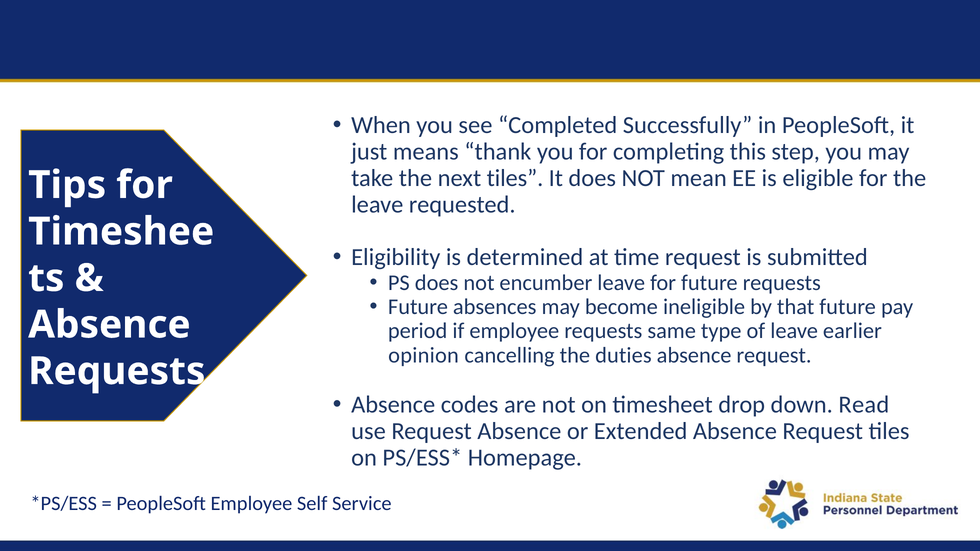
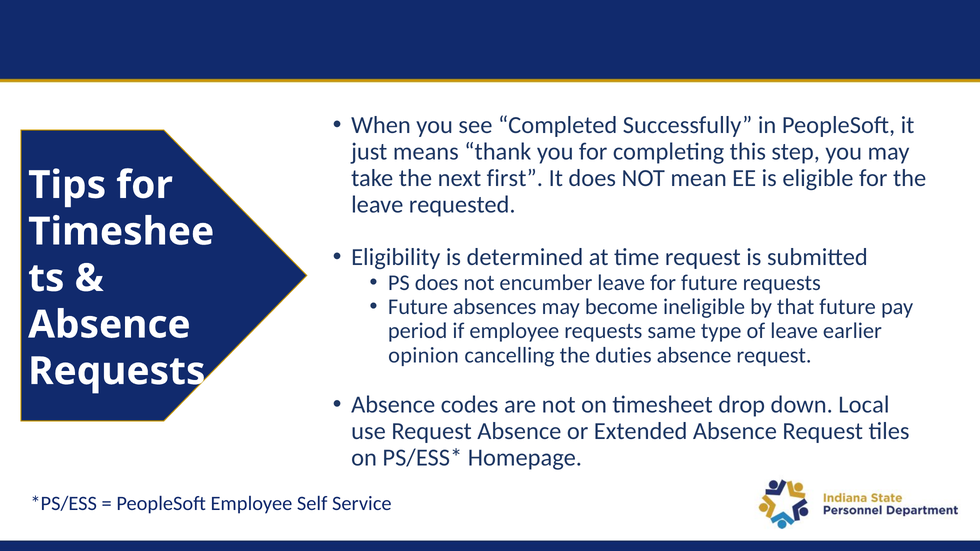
next tiles: tiles -> first (515, 178)
Read: Read -> Local (864, 405)
